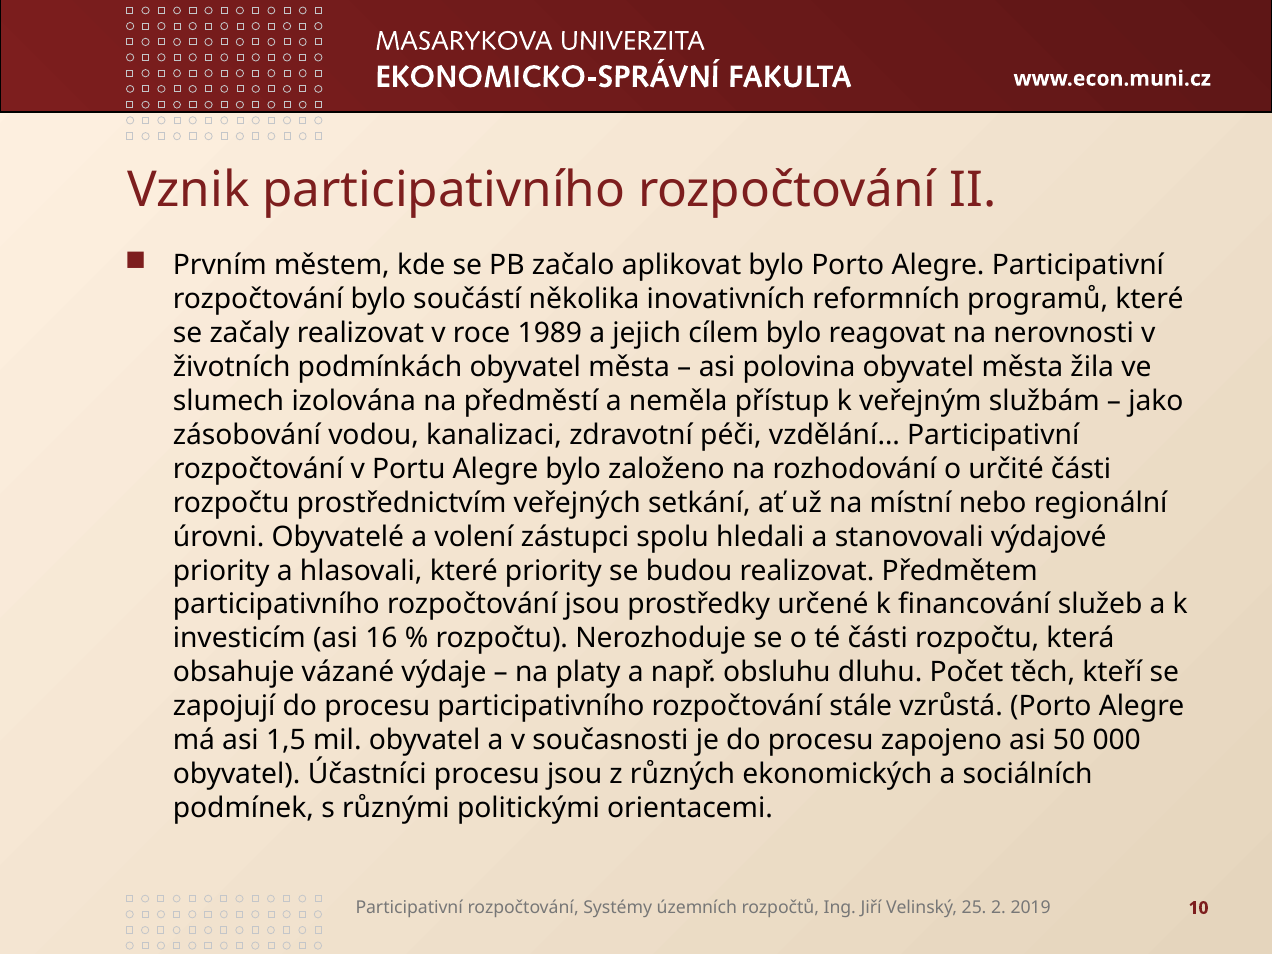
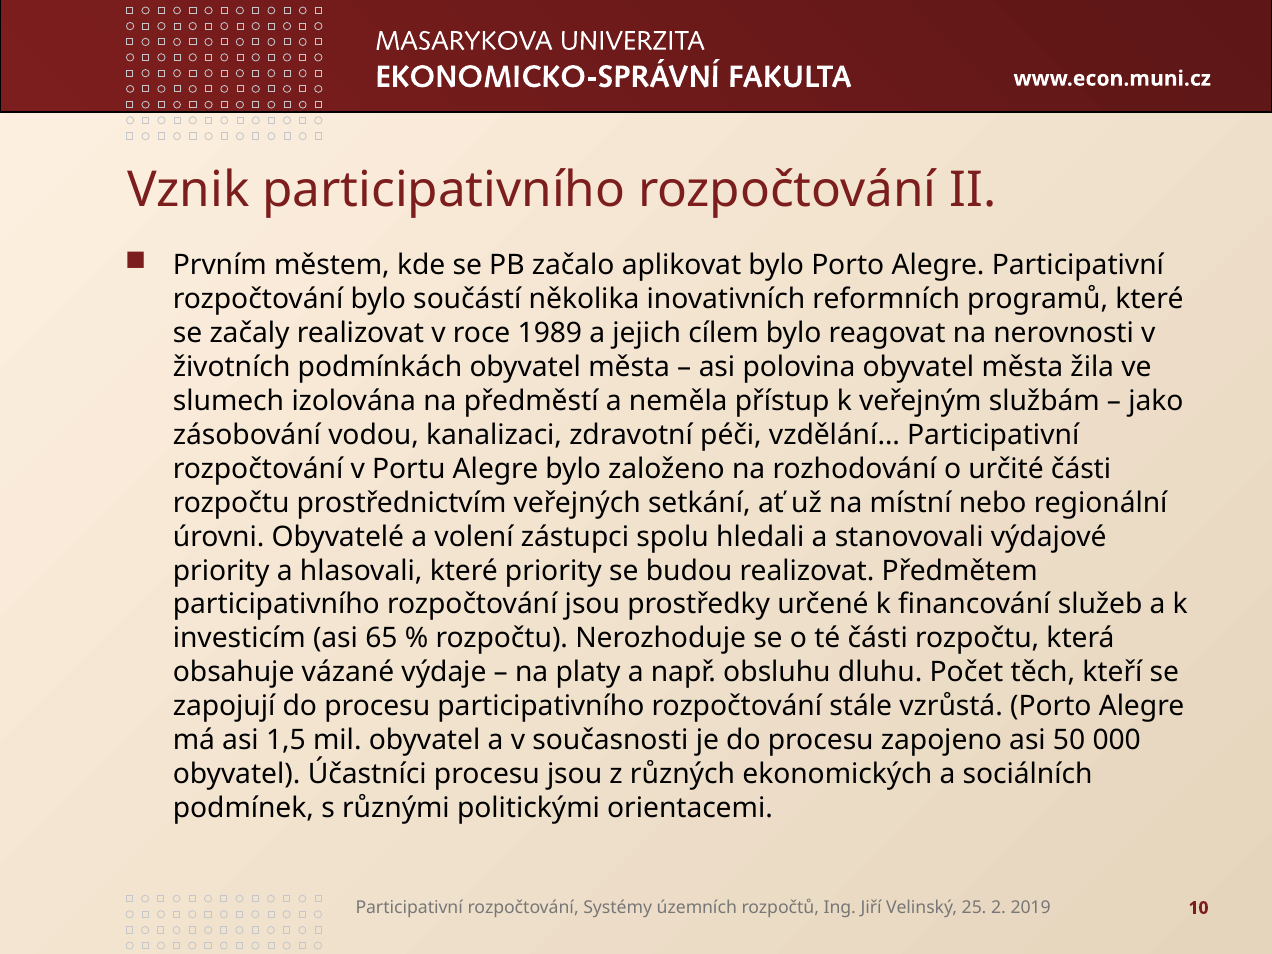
16: 16 -> 65 (381, 639)
